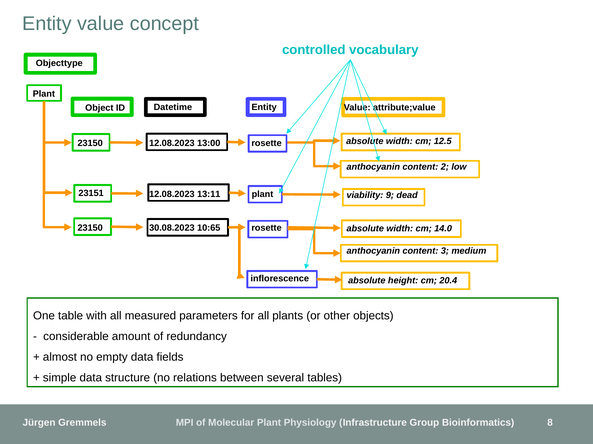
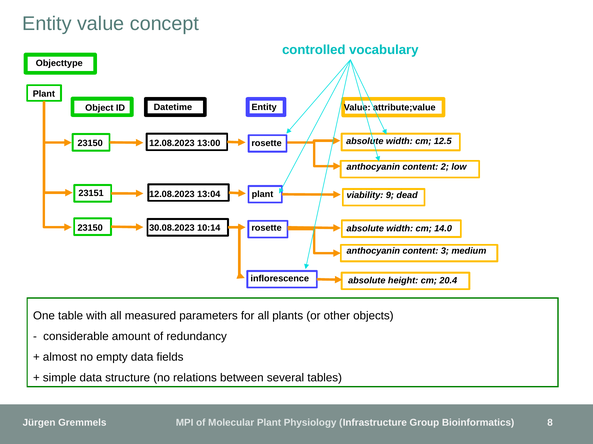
13:11: 13:11 -> 13:04 (209, 194)
10:65: 10:65 -> 10:14 (209, 228)
